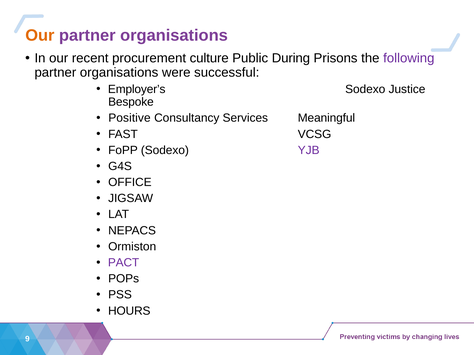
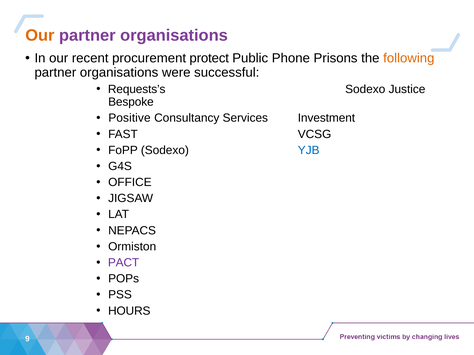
culture: culture -> protect (209, 58)
During: During -> Phone (291, 58)
following colour: purple -> orange (409, 58)
Employer’s: Employer’s -> Requests’s (137, 89)
Meaningful: Meaningful -> Investment (326, 118)
YJB colour: purple -> blue (309, 150)
